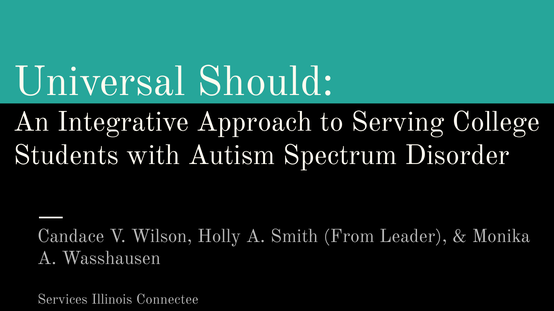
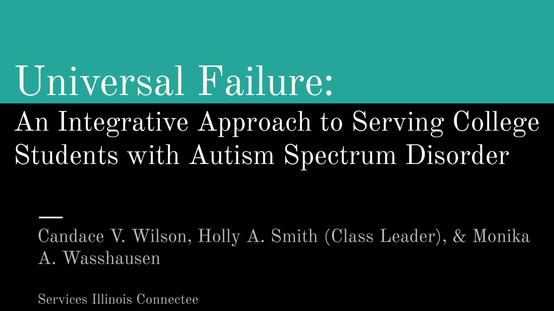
Should: Should -> Failure (266, 82)
From: From -> Class (349, 237)
